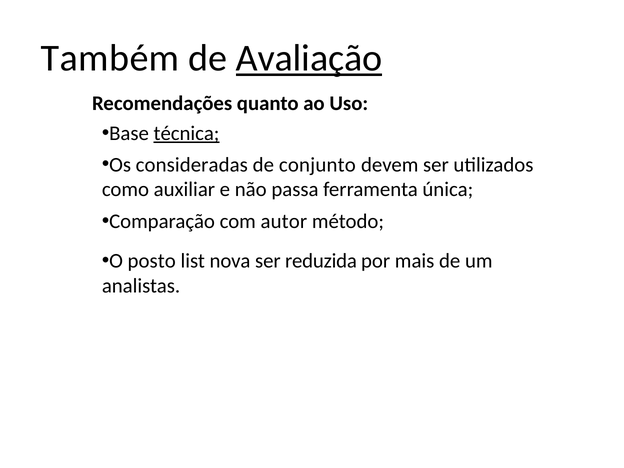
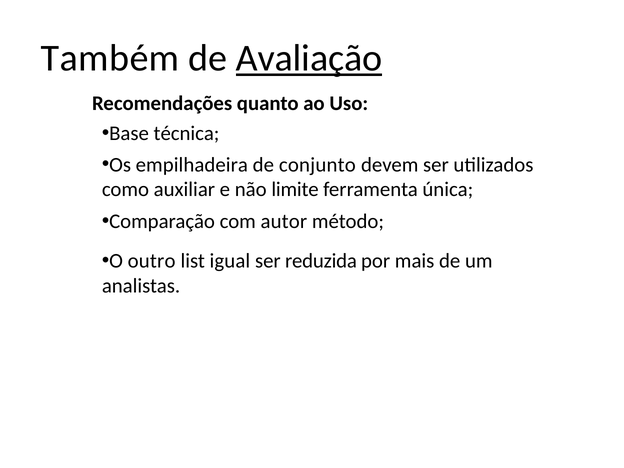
técnica underline: present -> none (186, 133)
consideradas: consideradas -> empilhadeira (192, 165)
passa: passa -> limite (295, 190)
posto: posto -> outro (152, 261)
nova: nova -> igual (230, 261)
